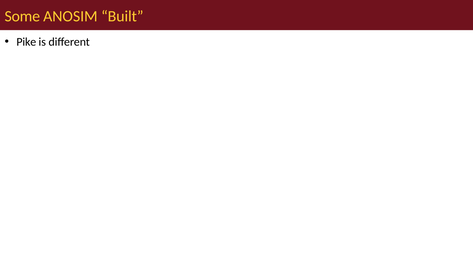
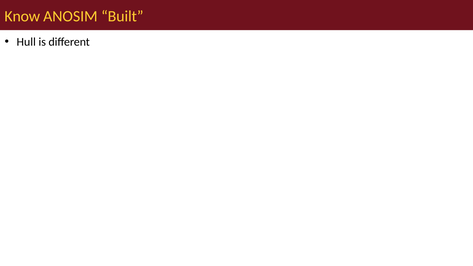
Some: Some -> Know (22, 16)
Pike: Pike -> Hull (26, 42)
